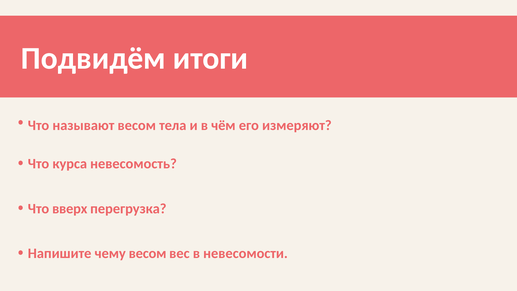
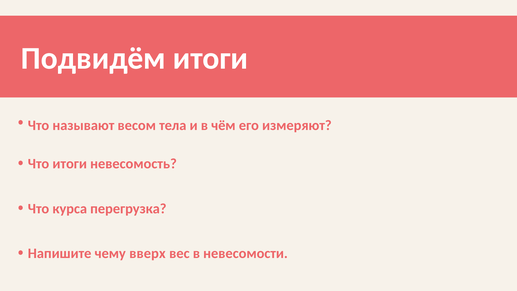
Что курса: курса -> итоги (70, 164)
вверх: вверх -> курса (70, 209)
чему весом: весом -> вверх (147, 253)
